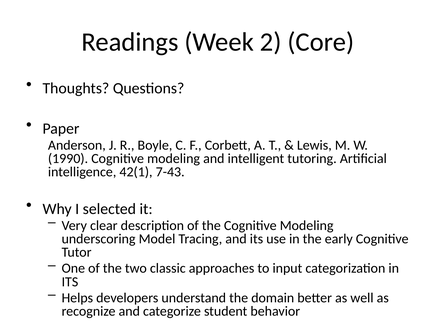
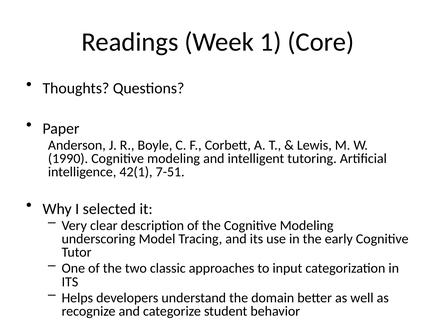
2: 2 -> 1 (271, 42)
7-43: 7-43 -> 7-51 (170, 172)
